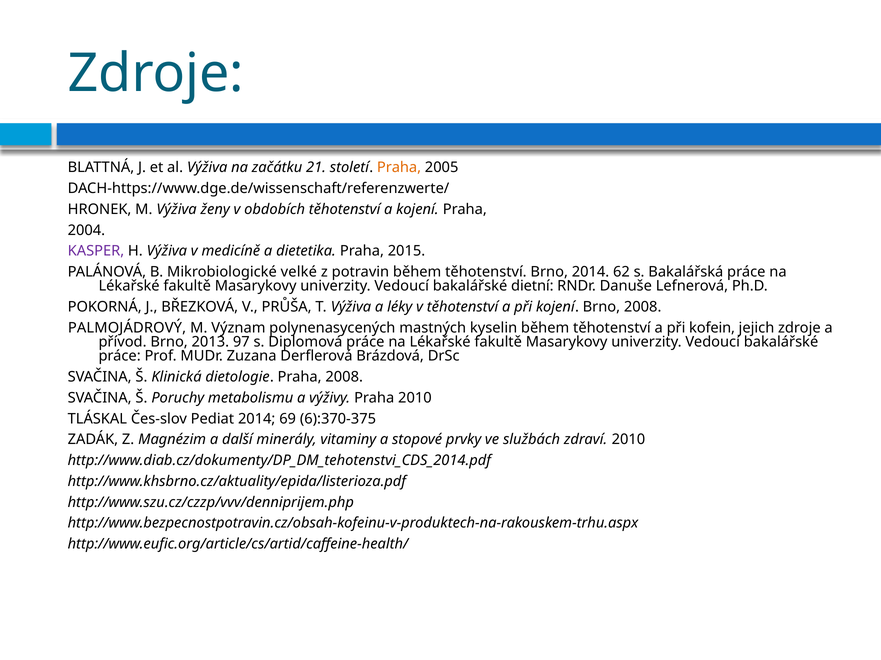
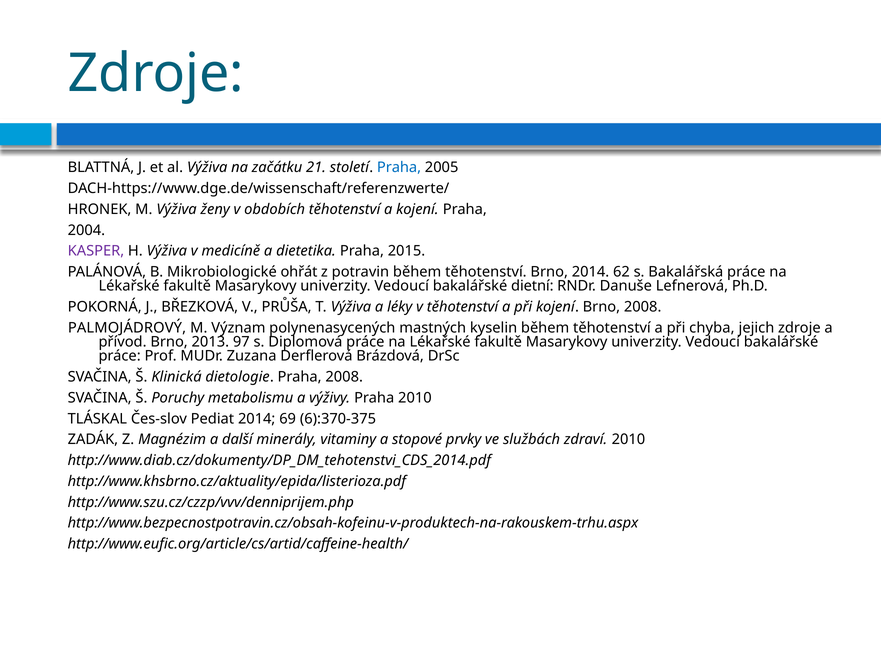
Praha colour: orange -> blue (399, 168)
velké: velké -> ohřát (299, 272)
kofein: kofein -> chyba (712, 328)
